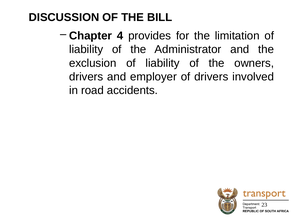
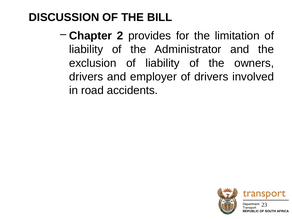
4: 4 -> 2 (120, 36)
